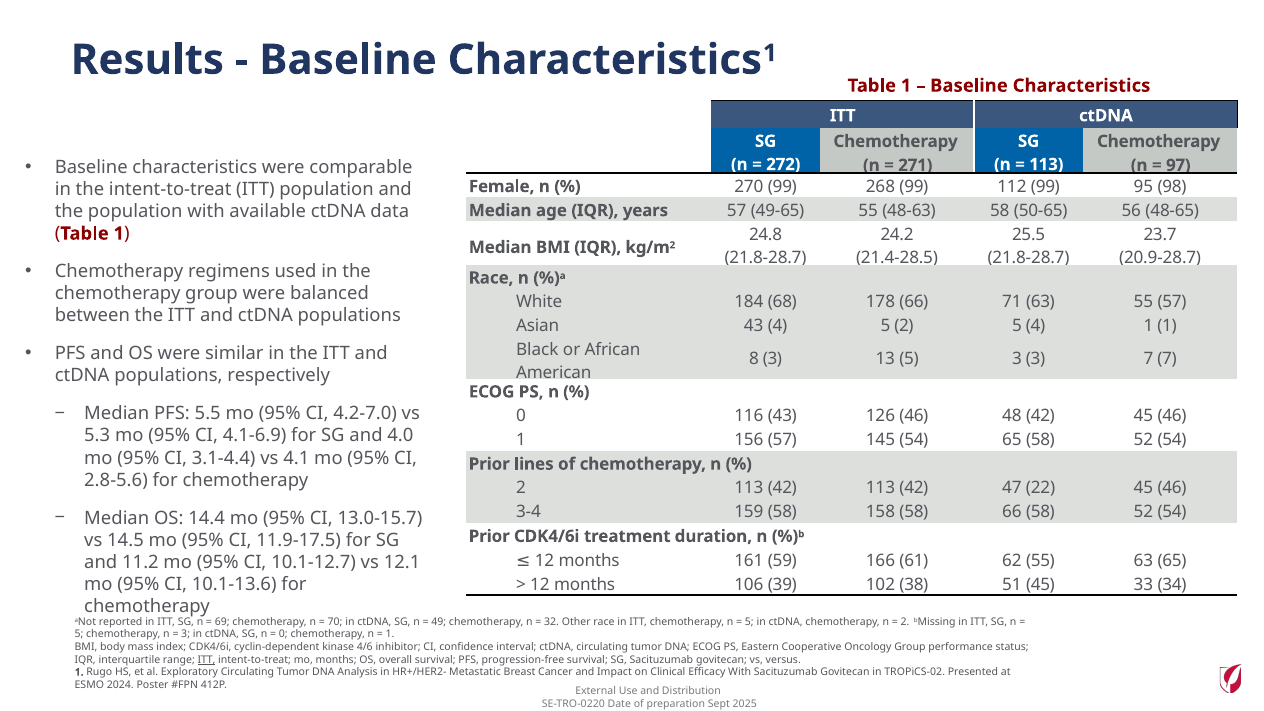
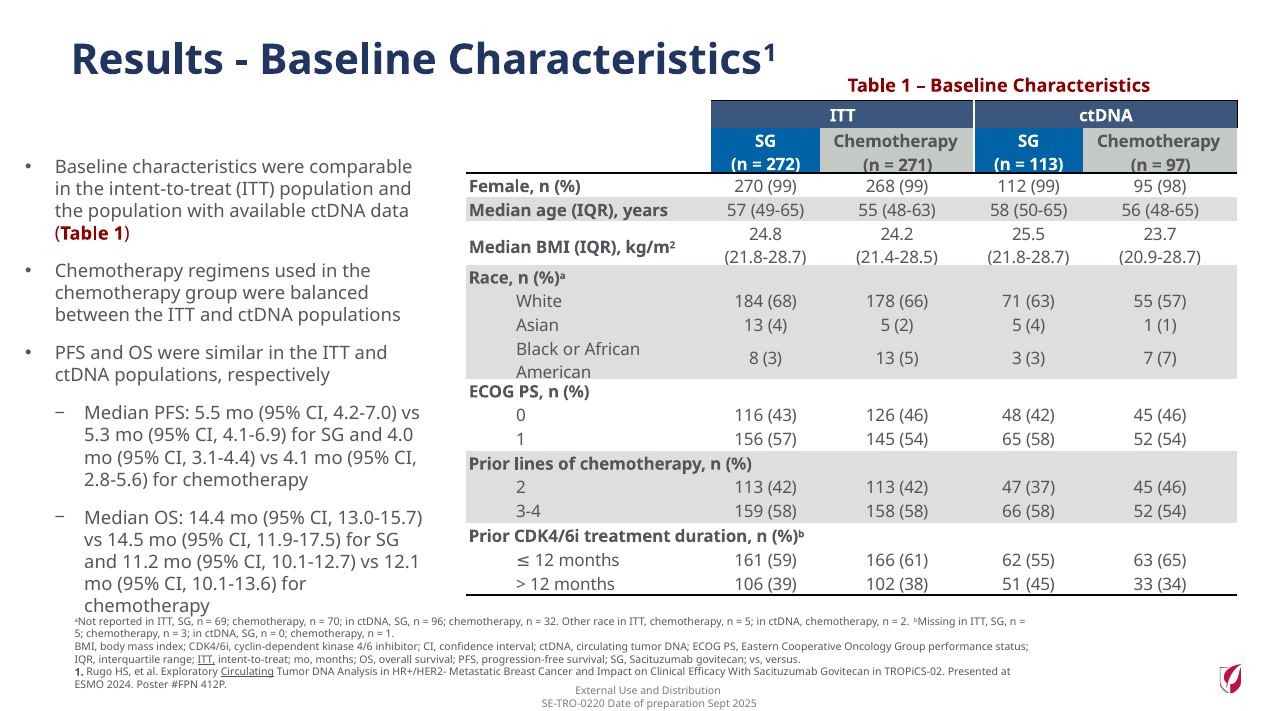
Asian 43: 43 -> 13 (754, 326)
22: 22 -> 37 (1041, 488)
49: 49 -> 96 (439, 622)
Circulating underline: none -> present (247, 672)
